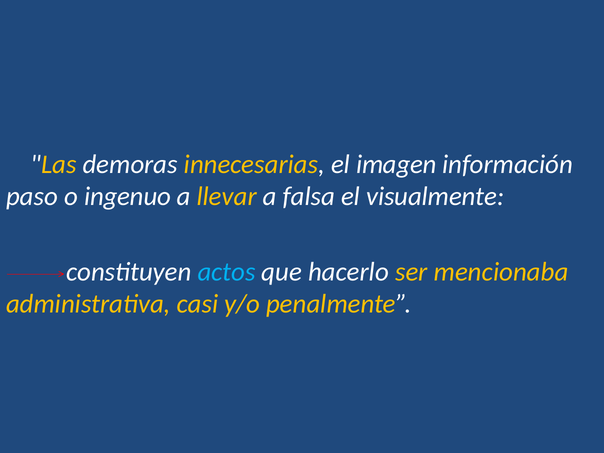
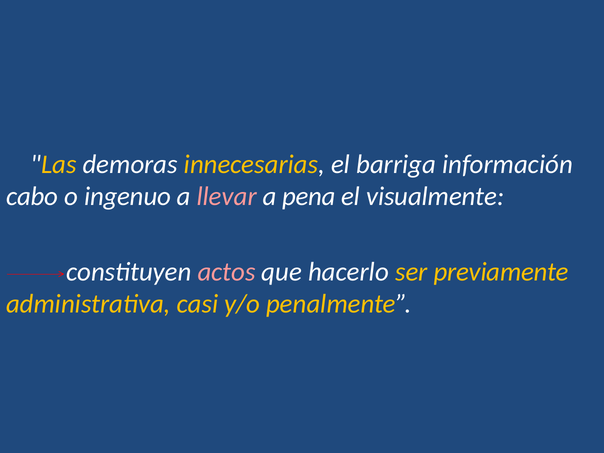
imagen: imagen -> barriga (396, 164)
paso: paso -> cabo (32, 197)
llevar colour: yellow -> pink (227, 197)
falsa: falsa -> pena (309, 197)
actos colour: light blue -> pink (227, 272)
mencionaba: mencionaba -> previamente (501, 272)
